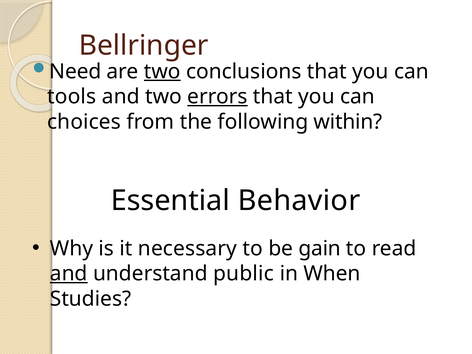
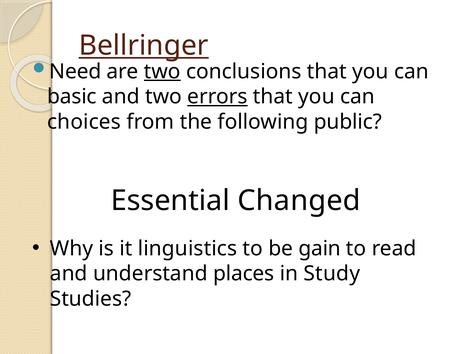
Bellringer underline: none -> present (144, 46)
tools: tools -> basic (72, 97)
within: within -> public (348, 122)
Behavior: Behavior -> Changed (299, 201)
necessary: necessary -> linguistics (187, 248)
and underline: present -> none (69, 274)
public: public -> places (244, 274)
When: When -> Study (332, 274)
